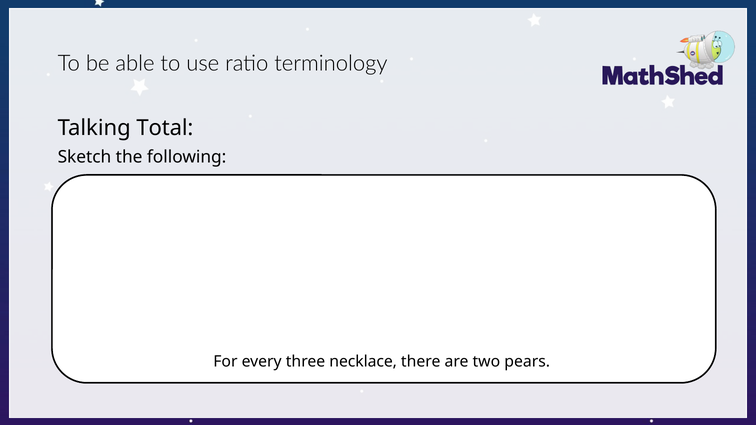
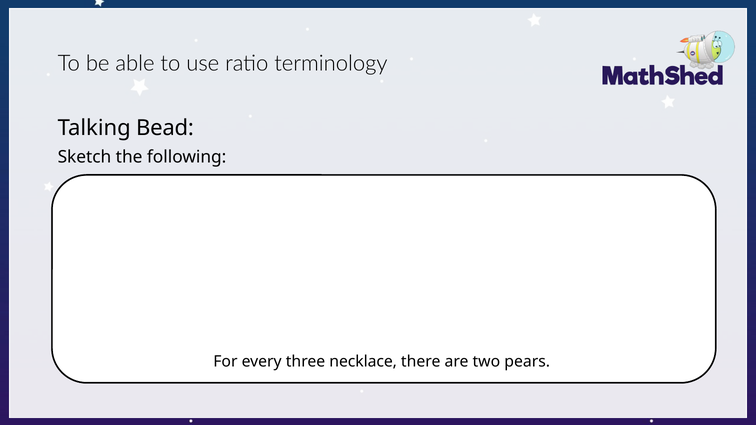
Total: Total -> Bead (165, 128)
